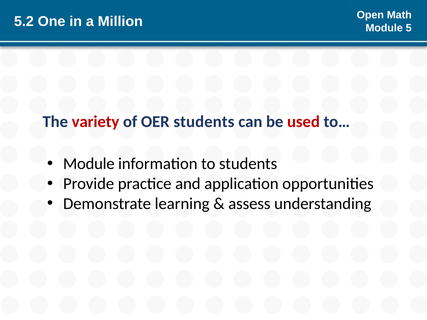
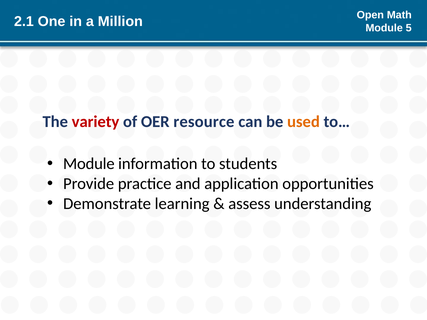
5.2: 5.2 -> 2.1 (24, 21)
OER students: students -> resource (204, 122)
used colour: red -> orange (303, 122)
